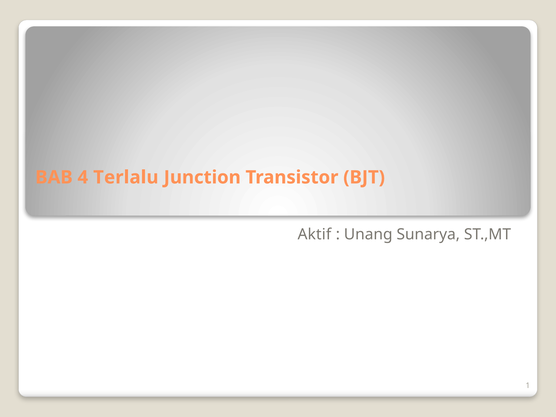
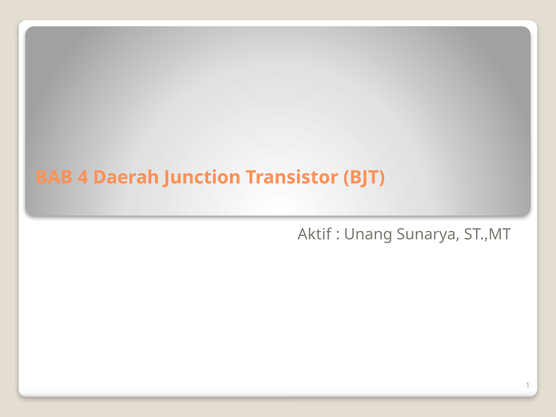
Terlalu: Terlalu -> Daerah (126, 177)
